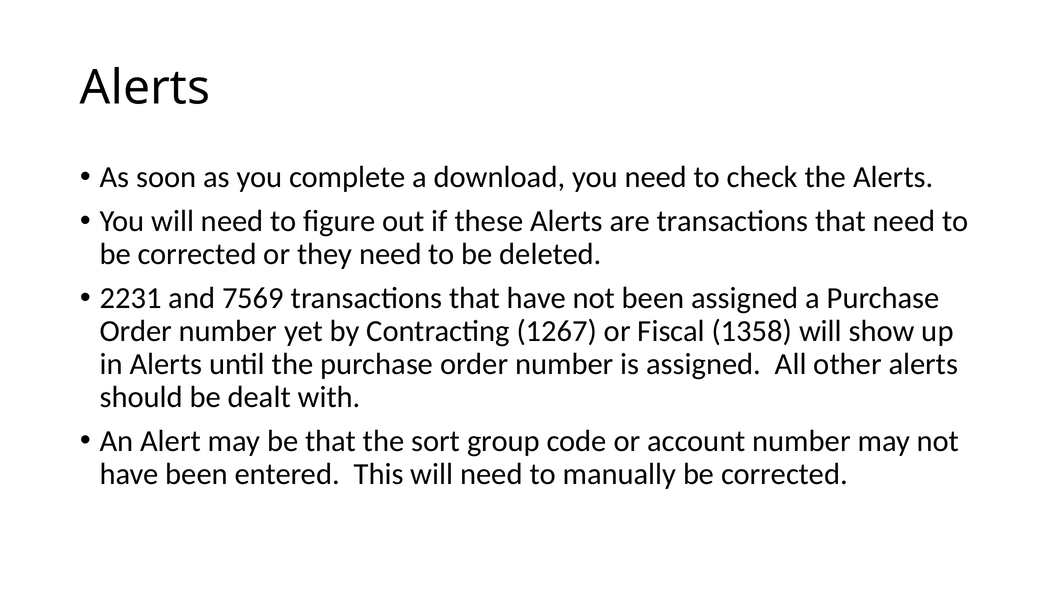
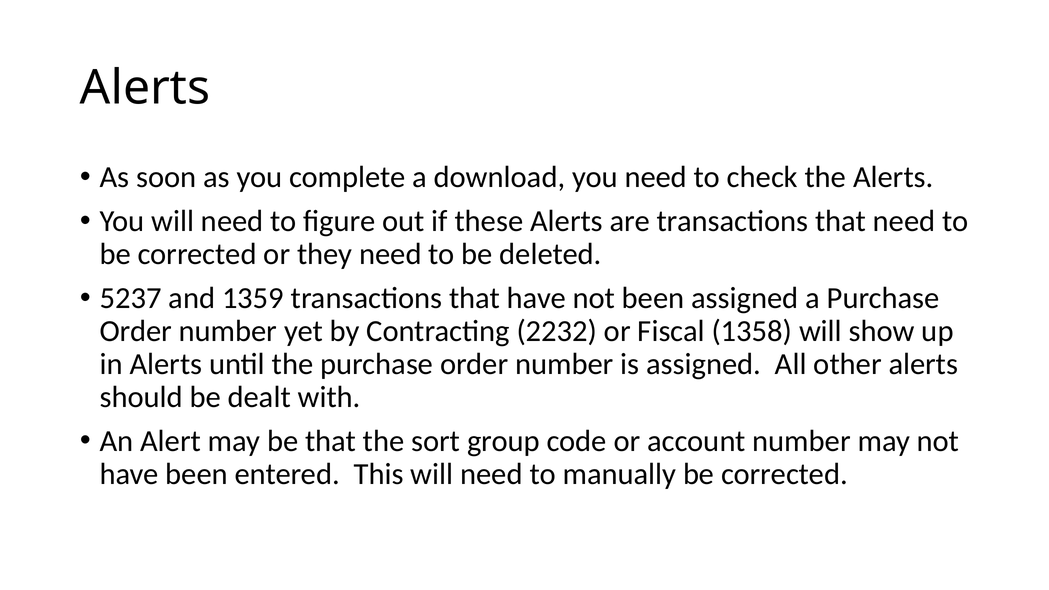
2231: 2231 -> 5237 (131, 298)
7569: 7569 -> 1359 (253, 298)
1267: 1267 -> 2232 (557, 331)
